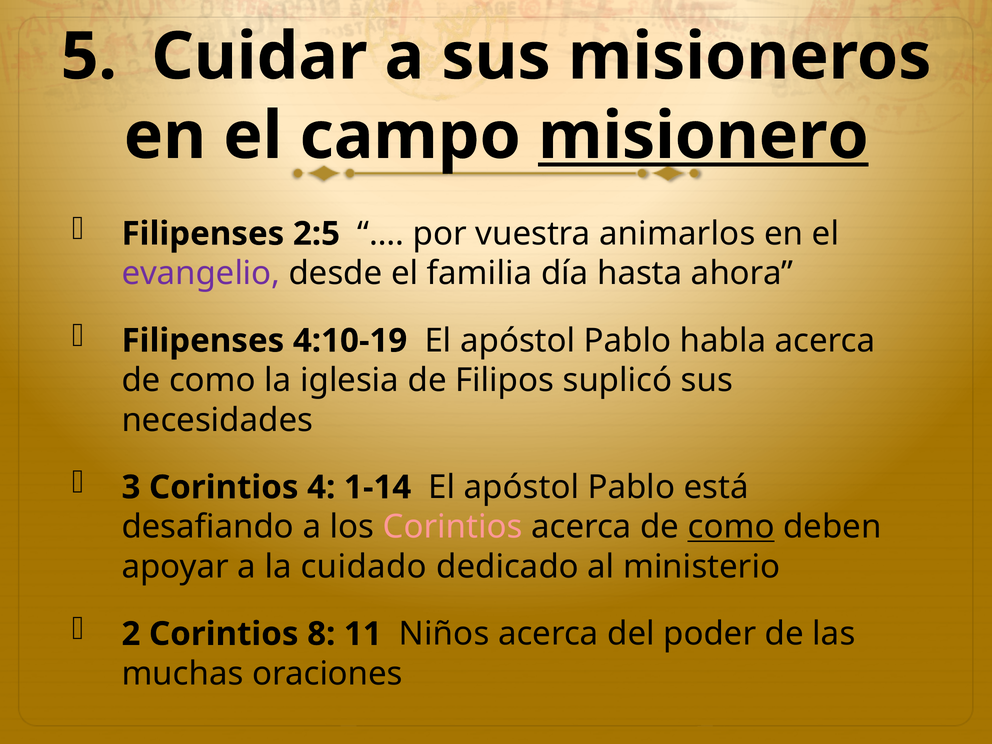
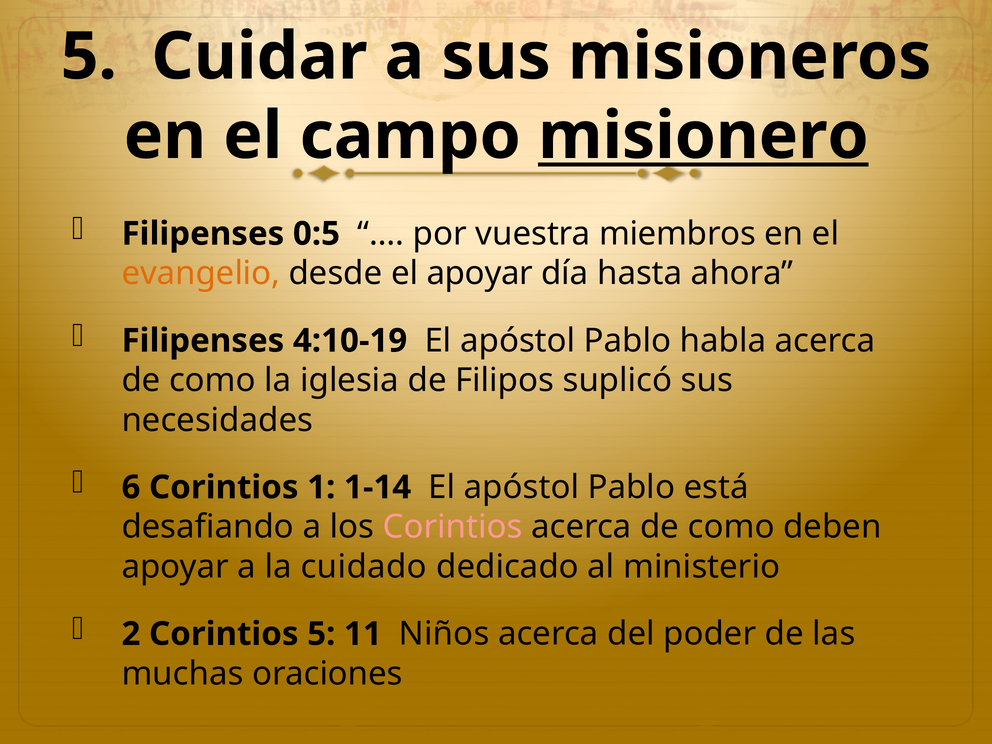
2:5: 2:5 -> 0:5 (316, 234)
animarlos: animarlos -> miembros (678, 234)
evangelio colour: purple -> orange (201, 273)
el familia: familia -> apoyar (480, 273)
3: 3 -> 6 (131, 487)
4: 4 -> 1 (321, 487)
como underline: present -> none (731, 527)
Corintios 8: 8 -> 5 (321, 634)
